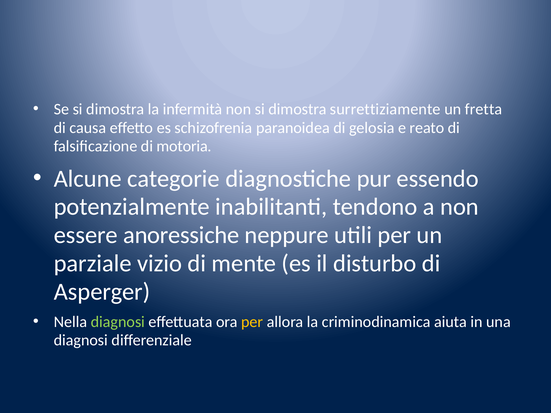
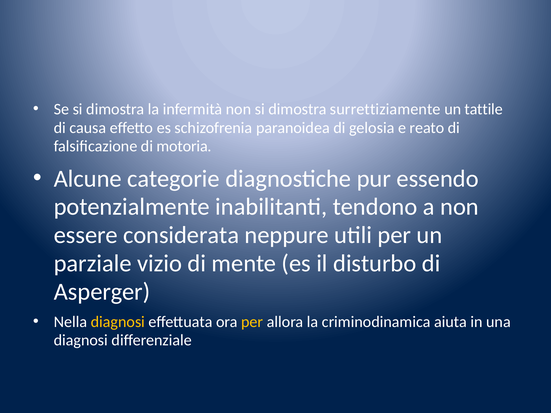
fretta: fretta -> tattile (484, 109)
anoressiche: anoressiche -> considerata (181, 235)
diagnosi colour: light green -> yellow (118, 322)
